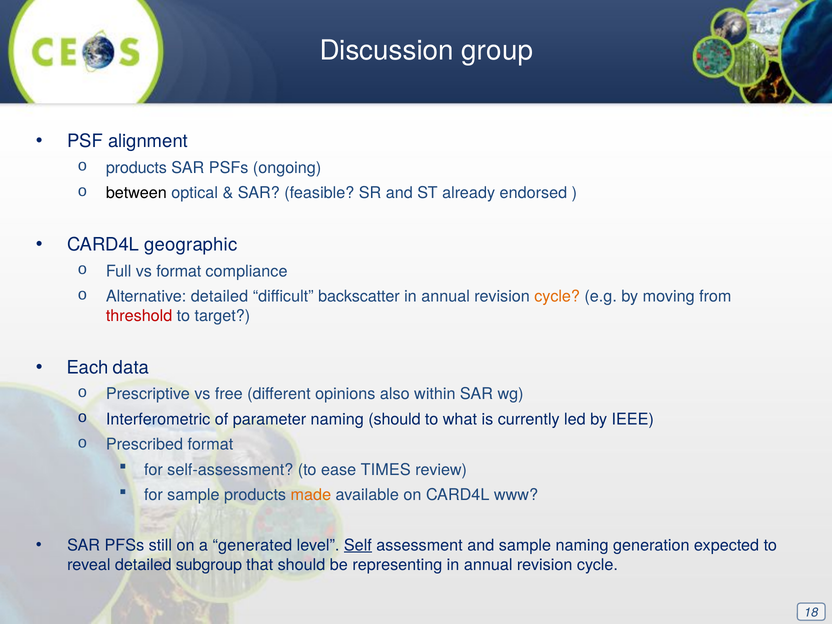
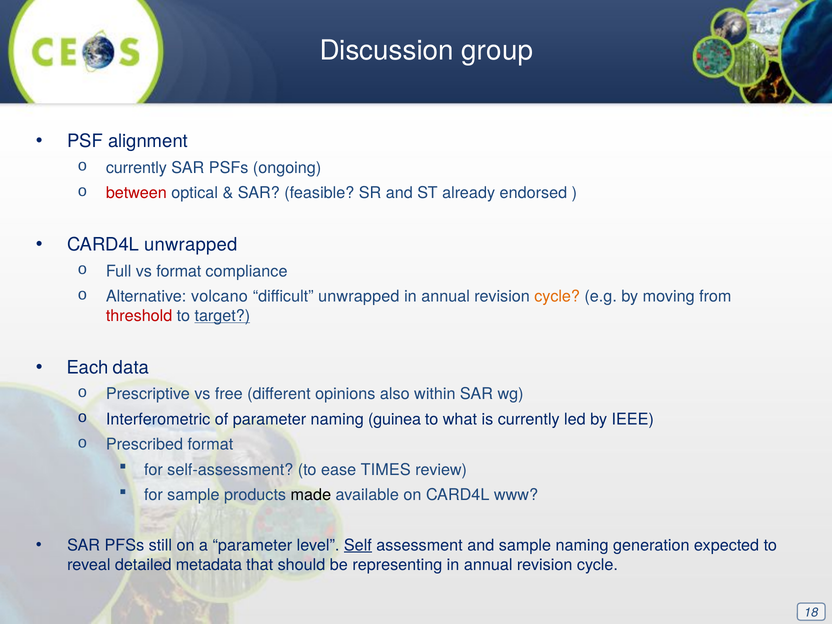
products: products -> currently (136, 168)
between colour: black -> red (136, 193)
CARD4L geographic: geographic -> unwrapped (191, 245)
Alternative detailed: detailed -> volcano (219, 296)
difficult backscatter: backscatter -> unwrapped (359, 296)
target underline: none -> present (222, 316)
naming should: should -> guinea (395, 419)
made colour: orange -> black (311, 495)
a generated: generated -> parameter (252, 545)
subgroup: subgroup -> metadata (209, 565)
